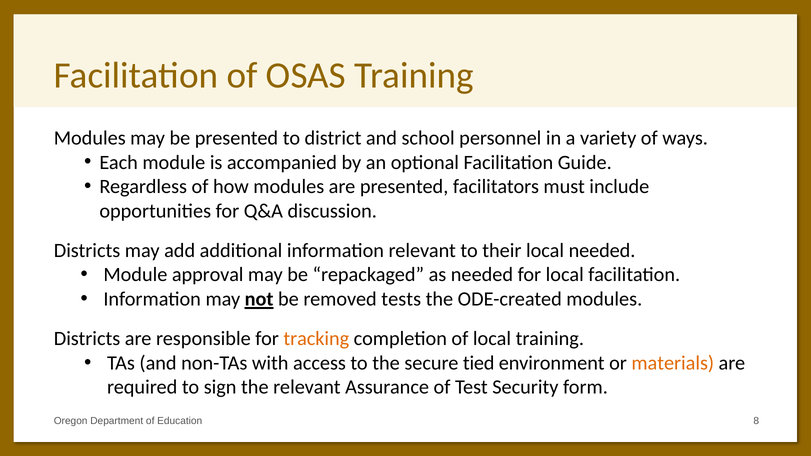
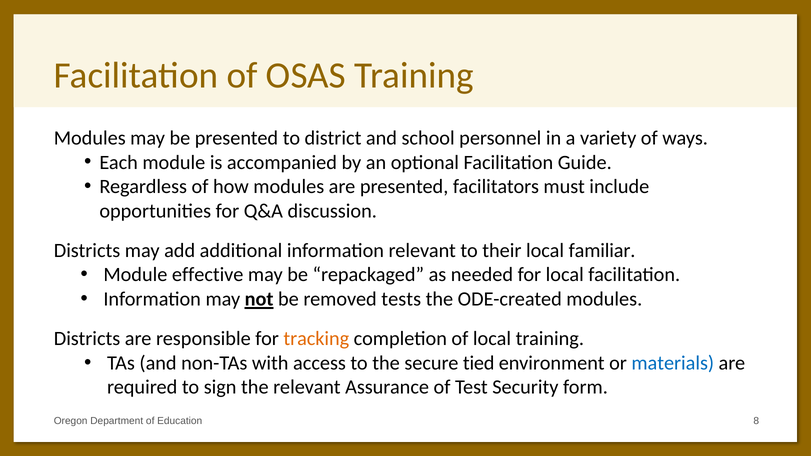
local needed: needed -> familiar (602, 251)
approval: approval -> effective (208, 275)
materials colour: orange -> blue (673, 363)
